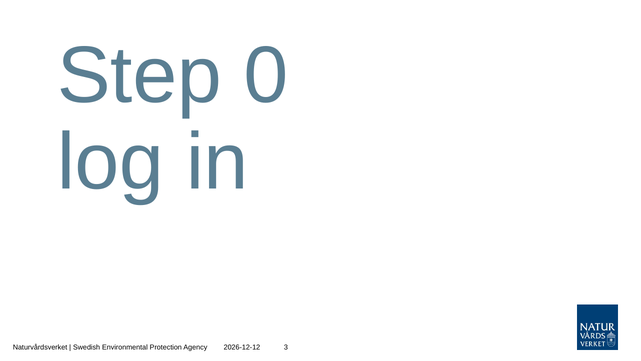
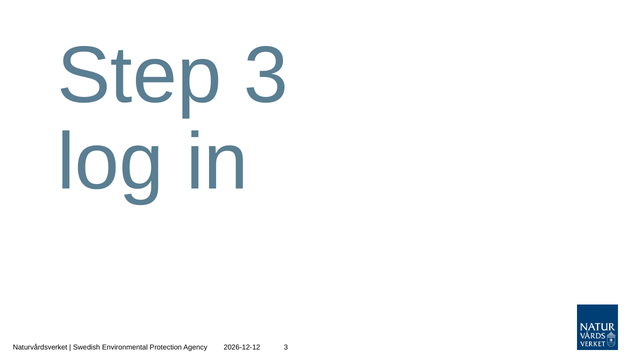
Step 0: 0 -> 3 (266, 76)
